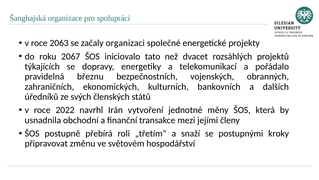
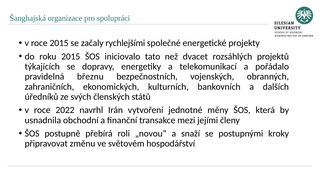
roce 2063: 2063 -> 2015 (59, 43)
organizaci: organizaci -> rychlejšími (125, 43)
roku 2067: 2067 -> 2015 (71, 56)
„třetím“: „třetím“ -> „novou“ (151, 133)
